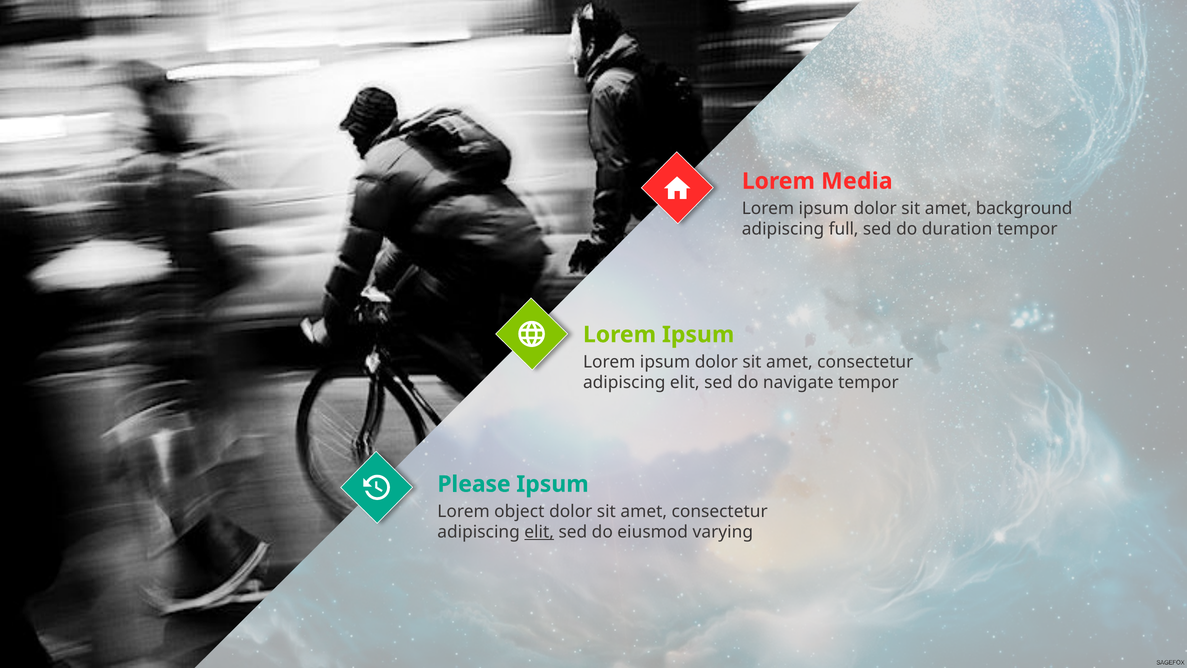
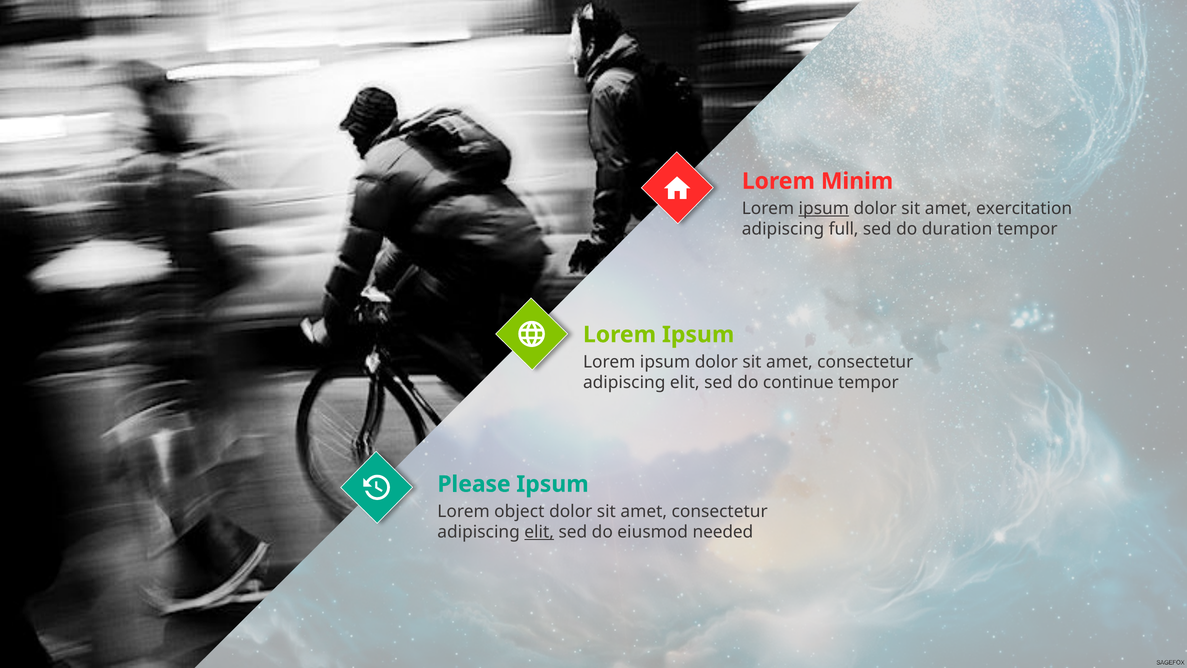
Media: Media -> Minim (857, 181)
ipsum underline: none -> present (824, 208)
background: background -> exercitation (1024, 208)
navigate: navigate -> continue (798, 383)
varying: varying -> needed (723, 532)
